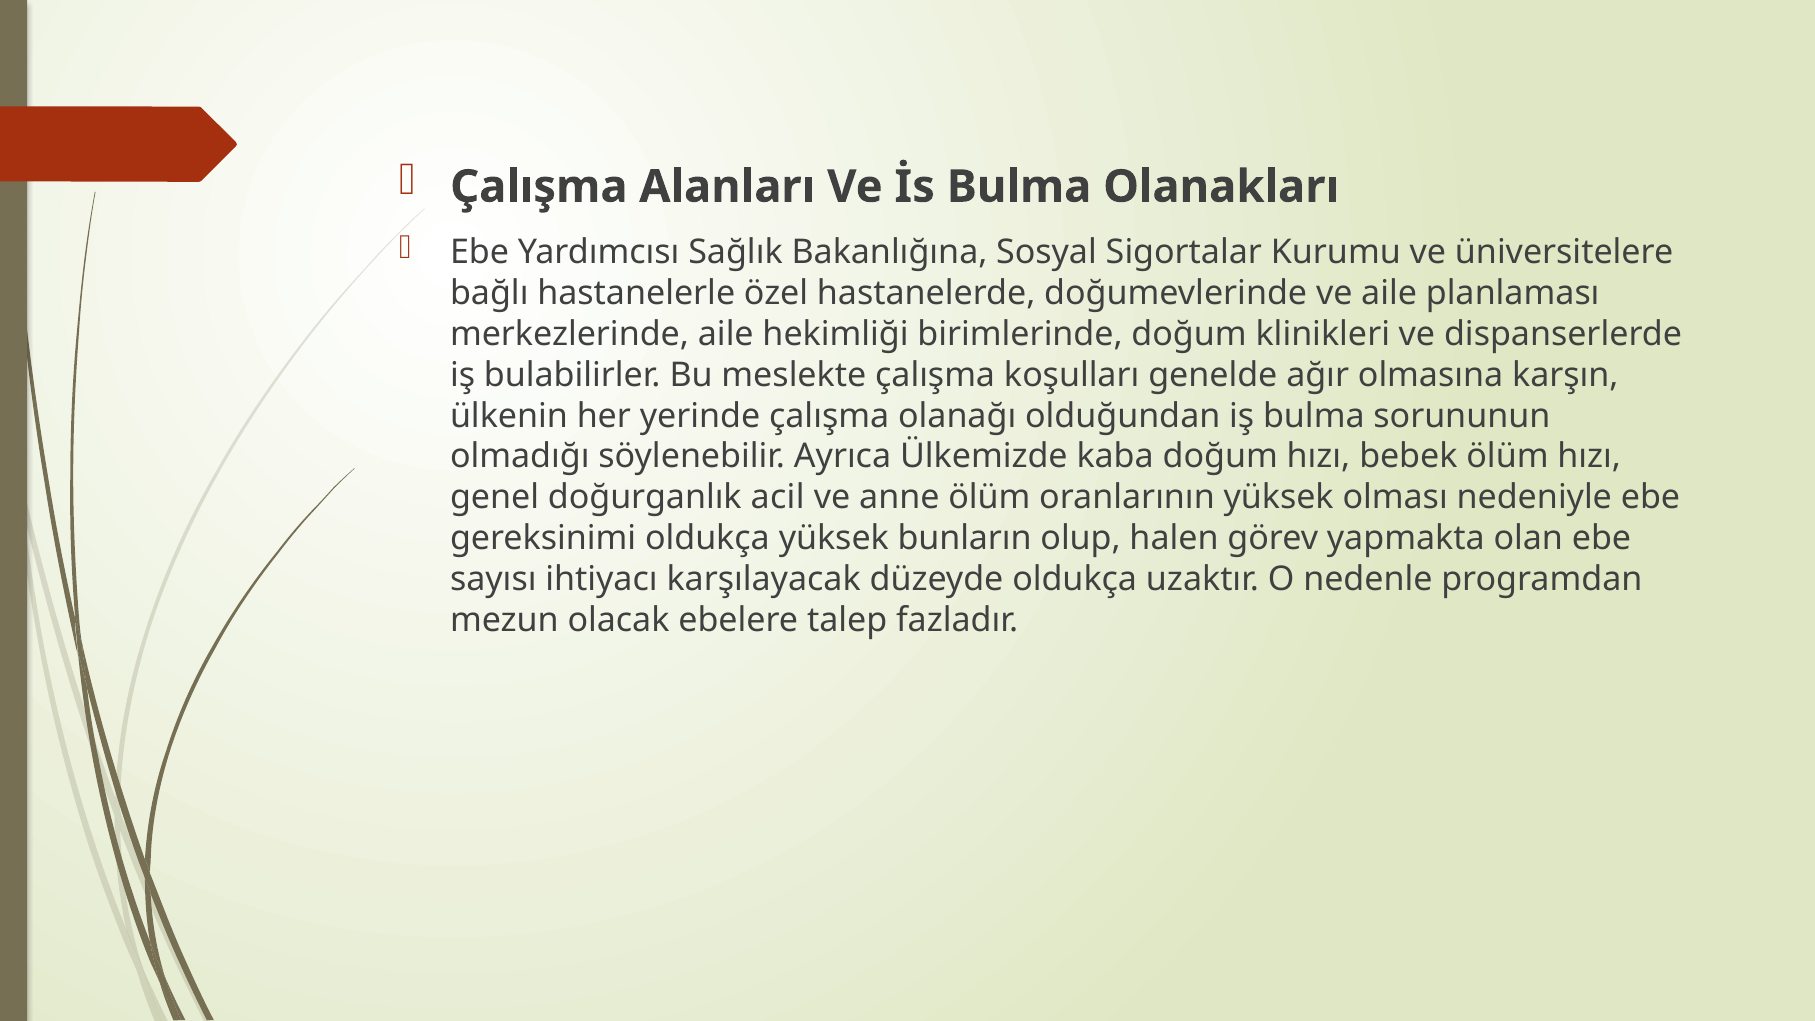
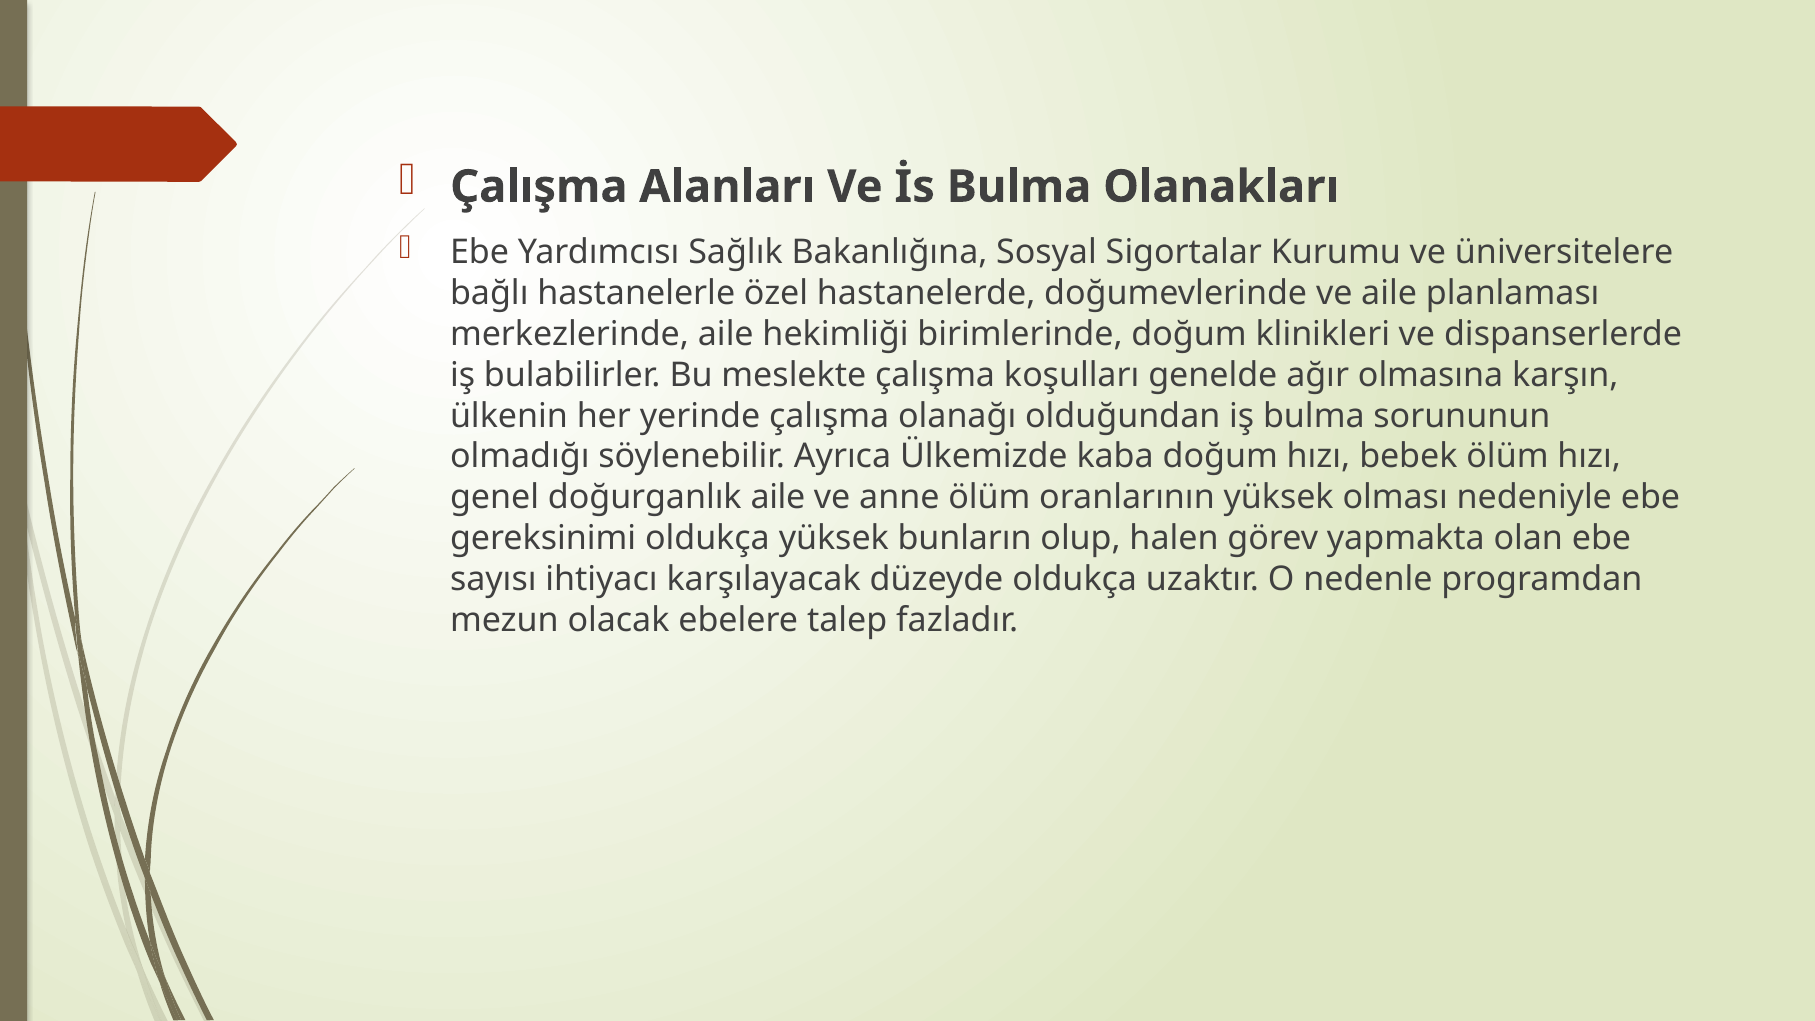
doğurganlık acil: acil -> aile (778, 498)
